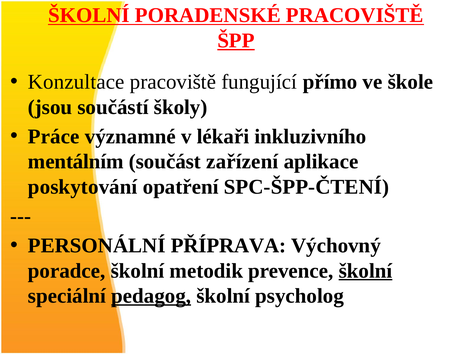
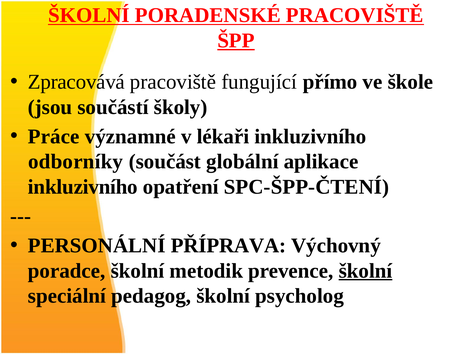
Konzultace: Konzultace -> Zpracovává (76, 82)
mentálním: mentálním -> odborníky (76, 162)
zařízení: zařízení -> globální (242, 162)
poskytování: poskytování -> inkluzivního (83, 187)
pedagog underline: present -> none (151, 296)
